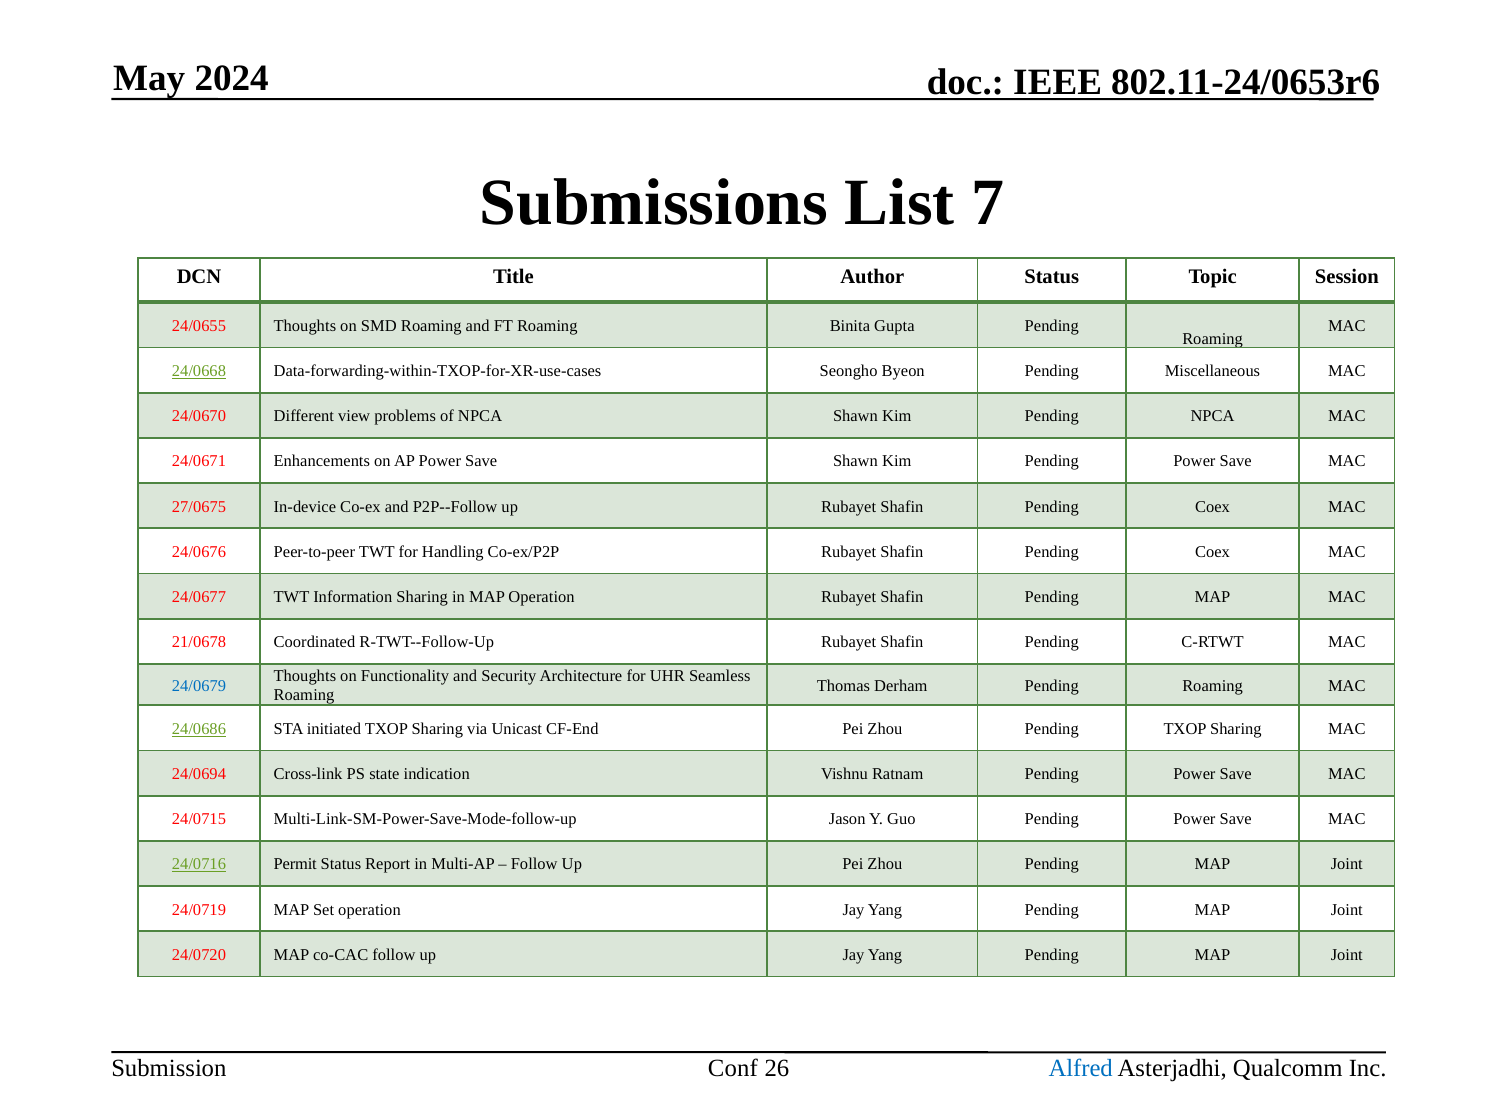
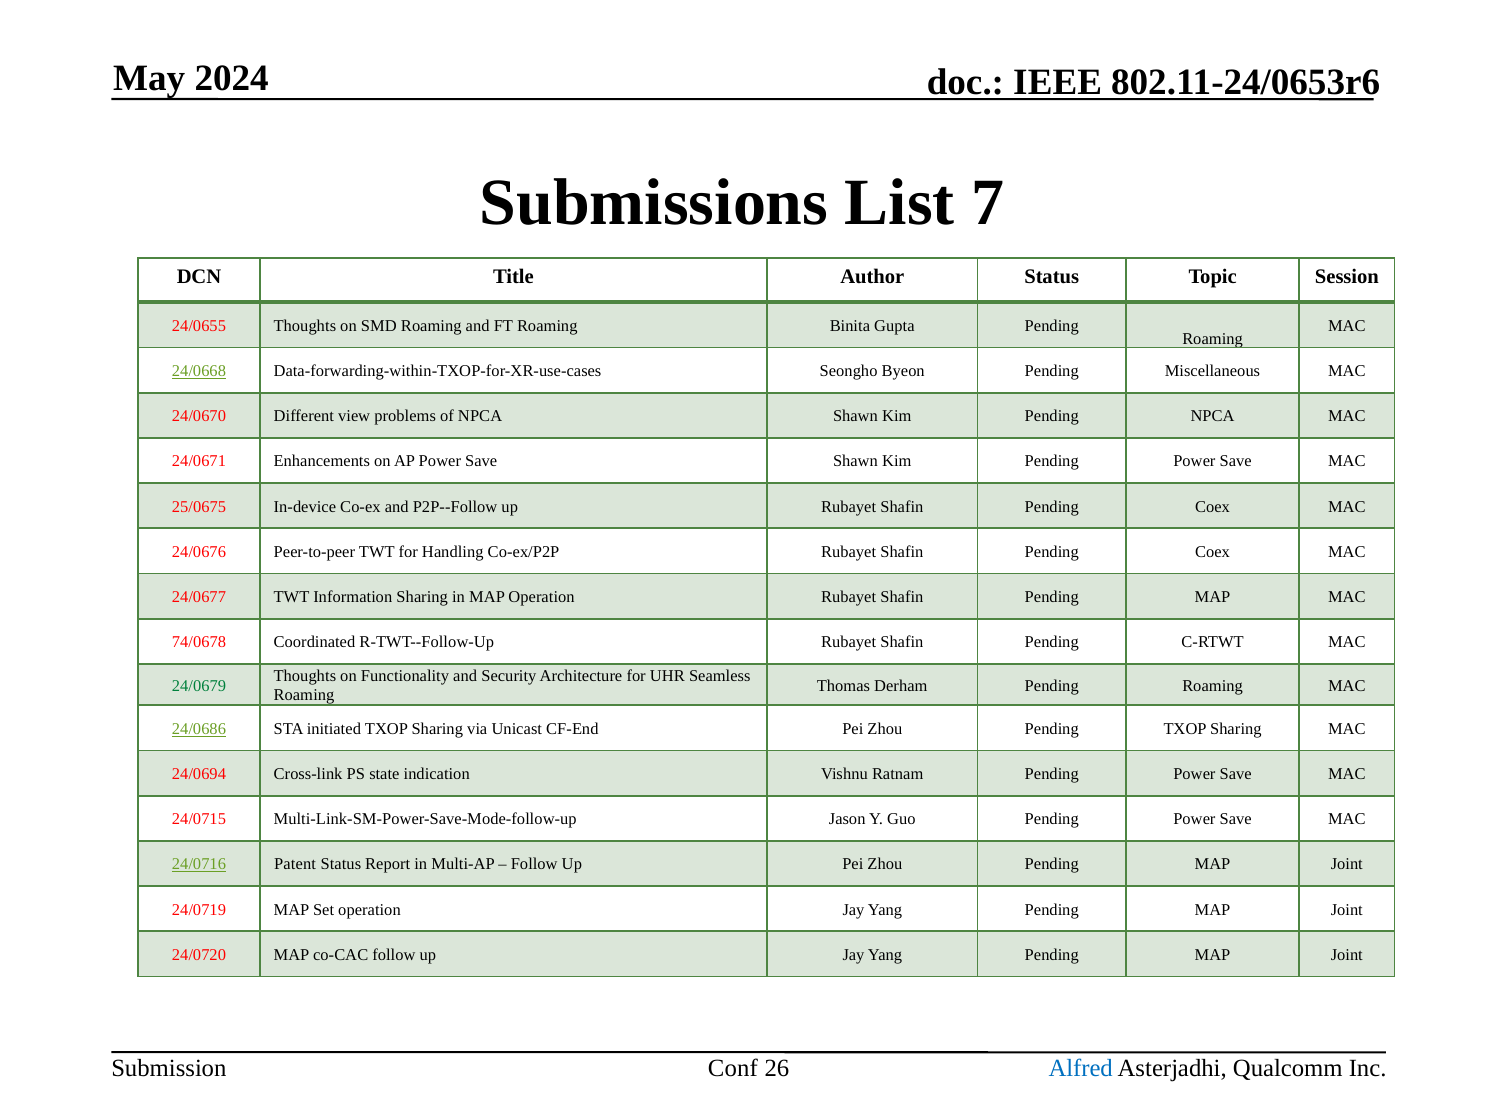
27/0675: 27/0675 -> 25/0675 (199, 507)
21/0678: 21/0678 -> 74/0678 (199, 642)
24/0679 colour: blue -> green (199, 685)
Permit: Permit -> Patent (295, 864)
